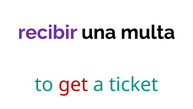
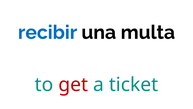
recibir colour: purple -> blue (48, 32)
